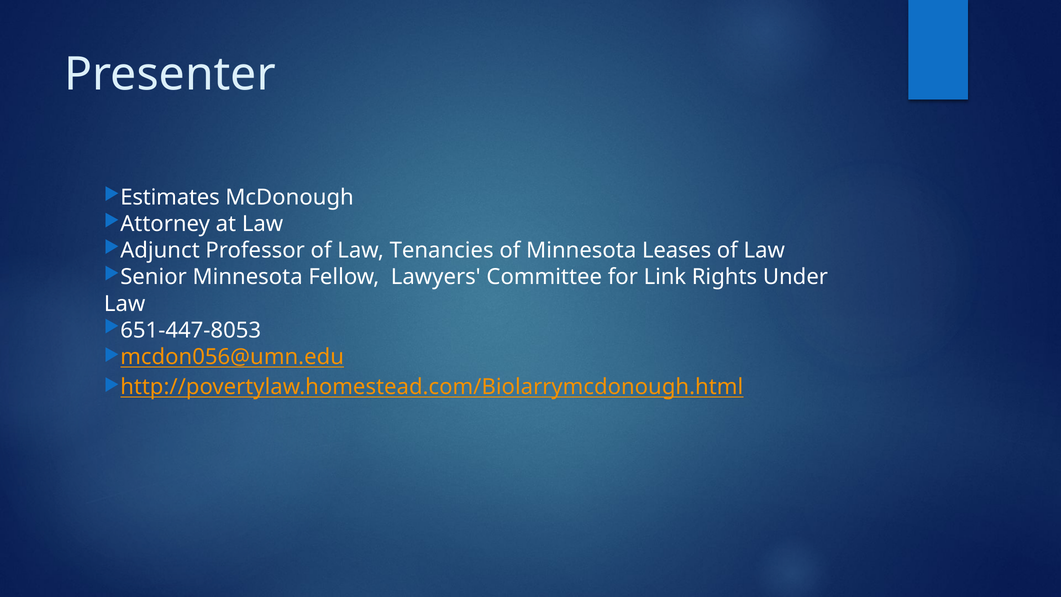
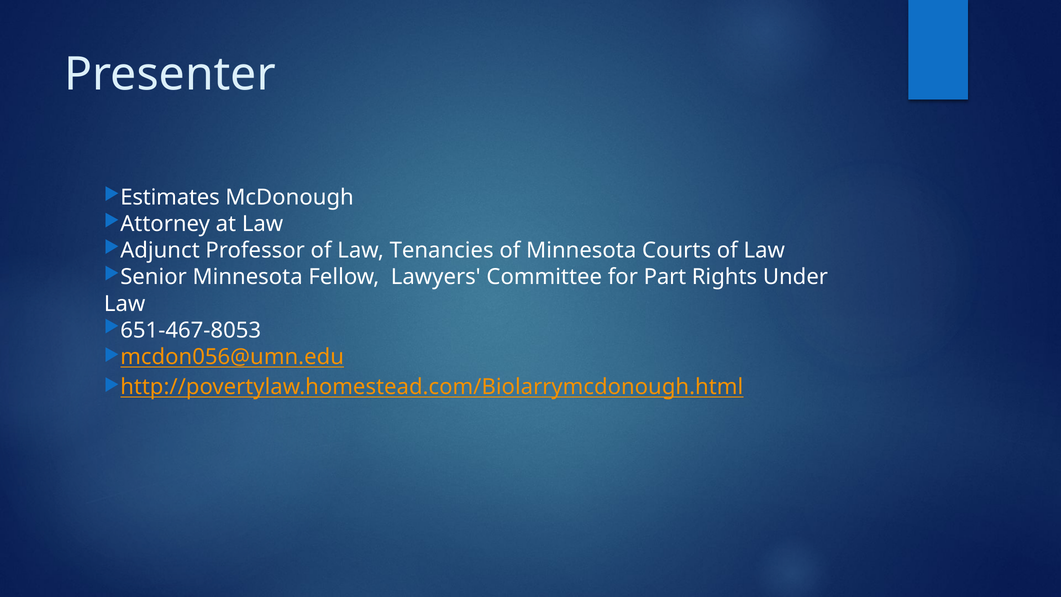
Leases: Leases -> Courts (677, 251)
Link: Link -> Part (665, 277)
651-447-8053: 651-447-8053 -> 651-467-8053 (191, 330)
